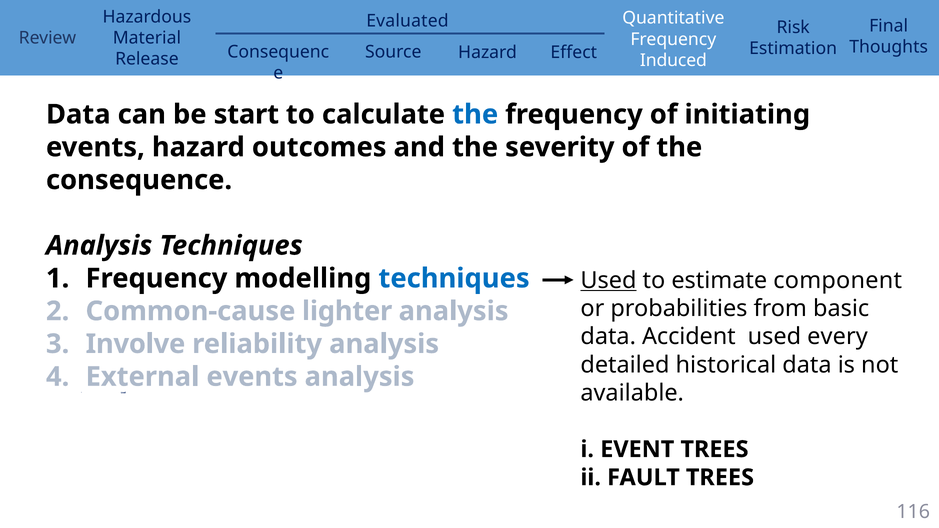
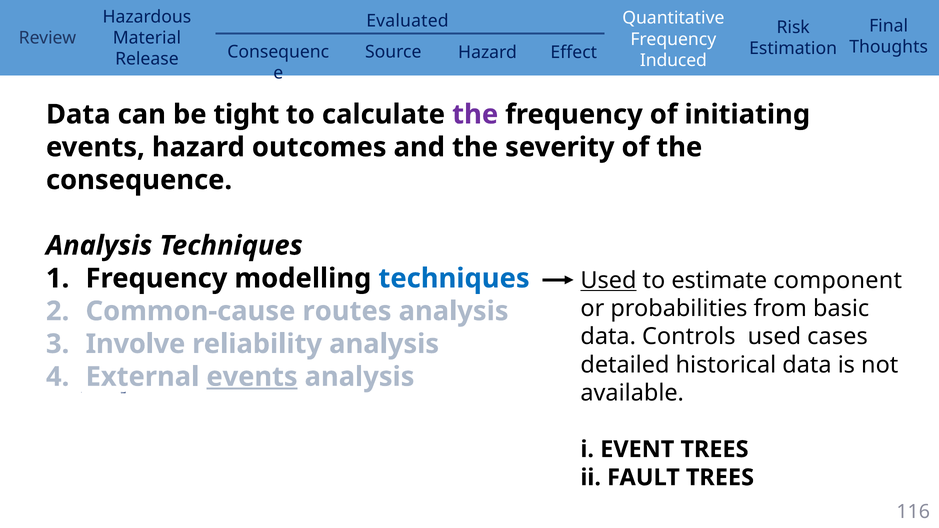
start: start -> tight (246, 114)
the colour: blue -> purple (475, 114)
lighter: lighter -> routes (347, 311)
Accident: Accident -> Controls (689, 337)
every: every -> cases (838, 337)
events underline: none -> present (252, 377)
